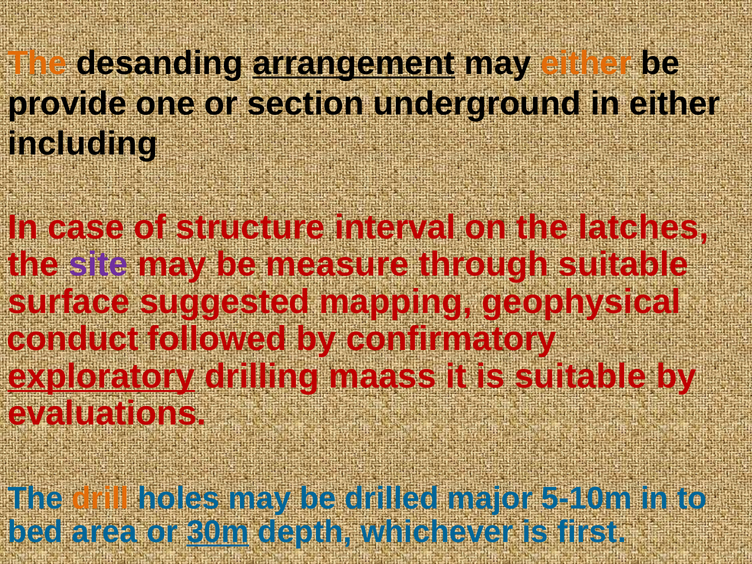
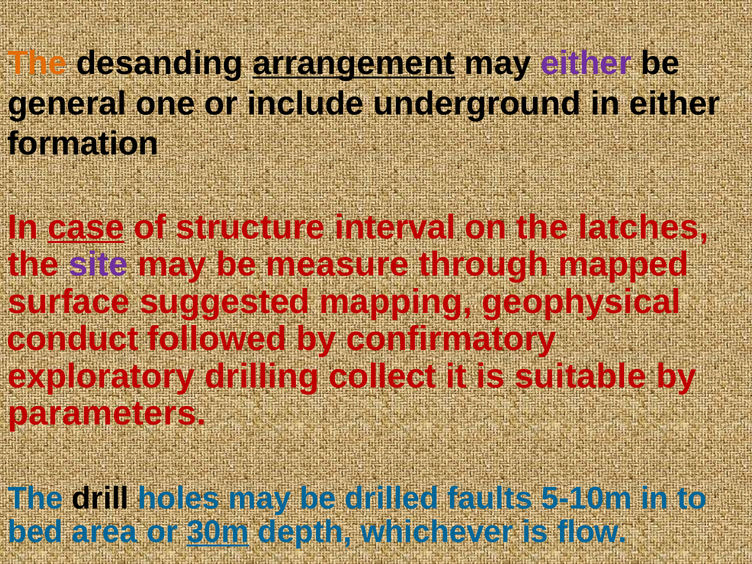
either colour: orange -> purple (586, 63)
provide: provide -> general (67, 104)
section: section -> include (306, 104)
including: including -> formation (83, 144)
case underline: none -> present (86, 227)
through suitable: suitable -> mapped (624, 265)
exploratory underline: present -> none (101, 376)
maass: maass -> collect (383, 376)
evaluations: evaluations -> parameters (107, 413)
drill colour: orange -> black (100, 498)
major: major -> faults (490, 498)
first: first -> flow (592, 532)
